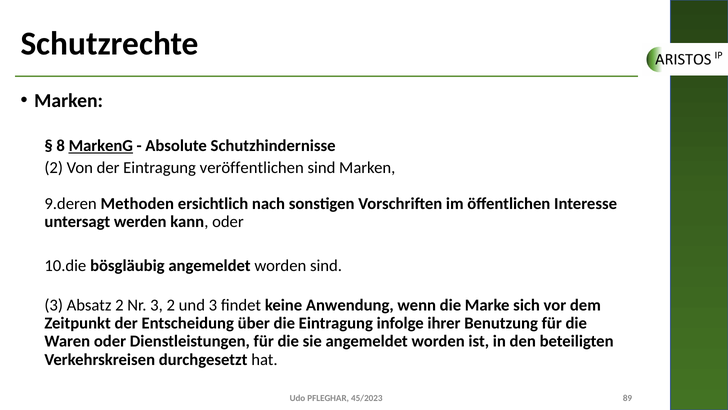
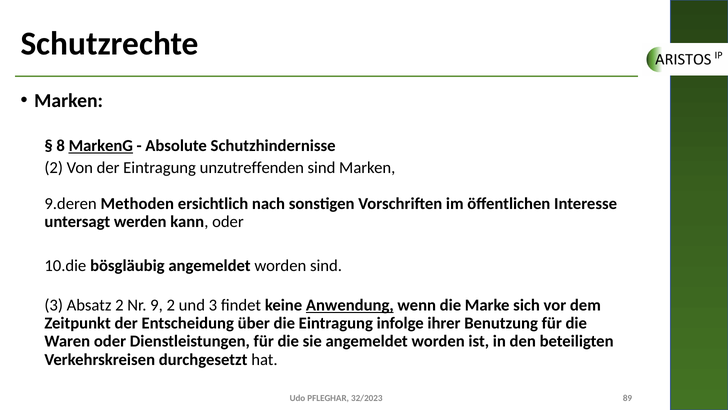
veröffentlichen: veröffentlichen -> unzutreffenden (252, 168)
Nr 3: 3 -> 9 (156, 305)
Anwendung underline: none -> present (350, 305)
45/2023: 45/2023 -> 32/2023 (367, 398)
